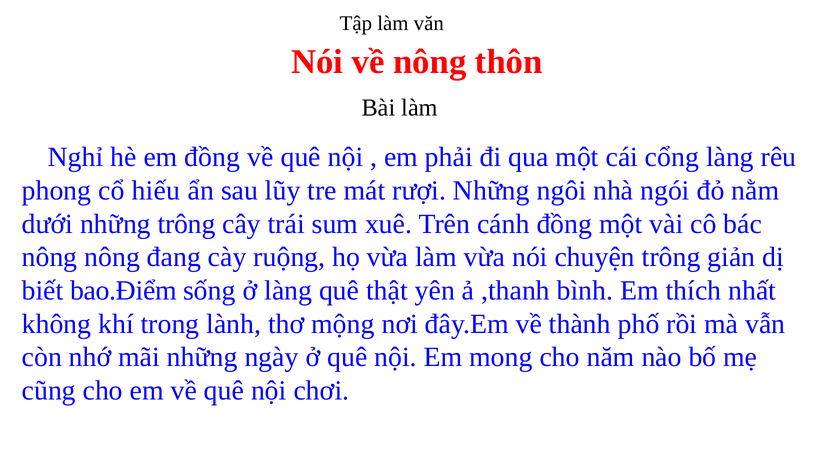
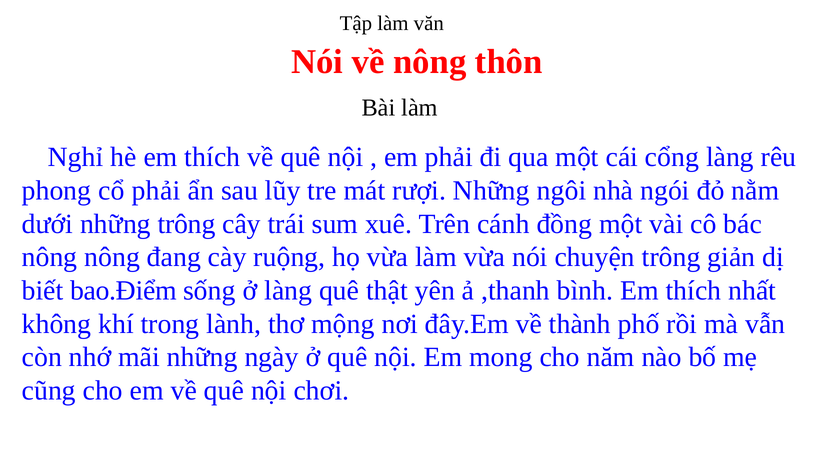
hè em đồng: đồng -> thích (212, 157)
cổ hiếu: hiếu -> phải (156, 191)
